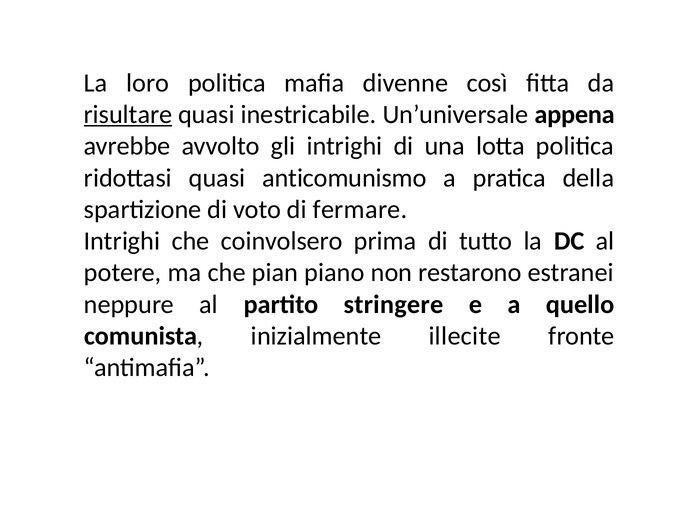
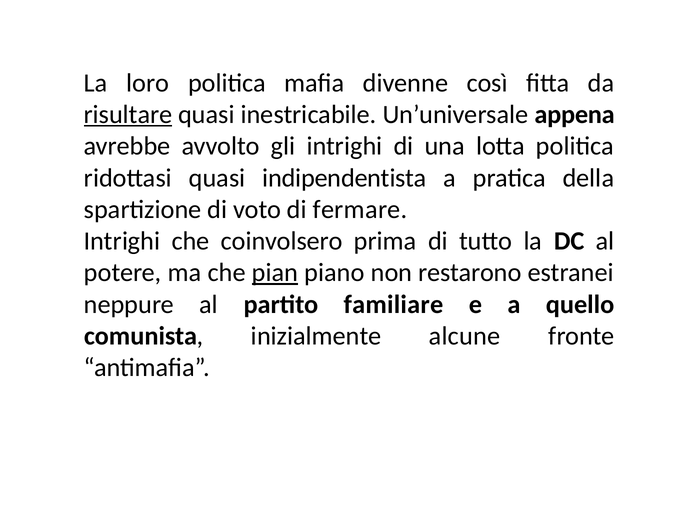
anticomunismo: anticomunismo -> indipendentista (344, 178)
pian underline: none -> present (275, 273)
stringere: stringere -> familiare (393, 304)
illecite: illecite -> alcune (465, 336)
